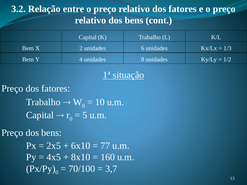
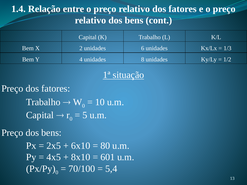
3.2: 3.2 -> 1.4 (18, 9)
77: 77 -> 80 (105, 146)
160: 160 -> 601 (108, 157)
3,7: 3,7 -> 5,4 (111, 169)
